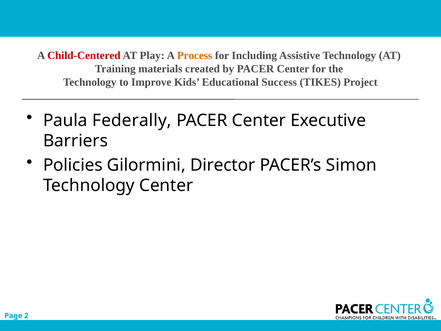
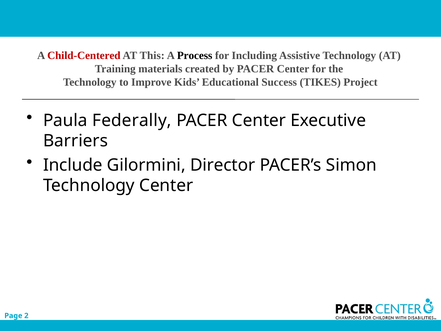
Play: Play -> This (152, 56)
Process colour: orange -> black (195, 56)
Policies: Policies -> Include (73, 165)
